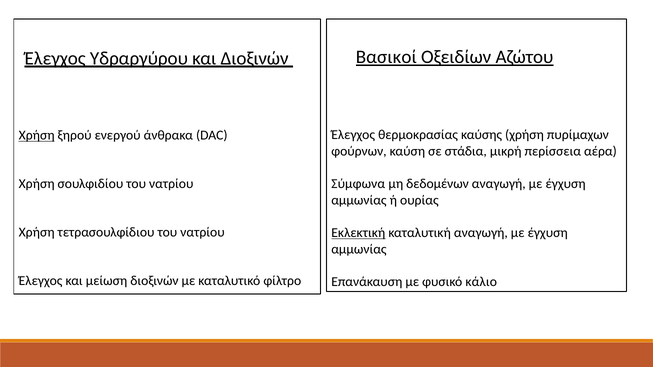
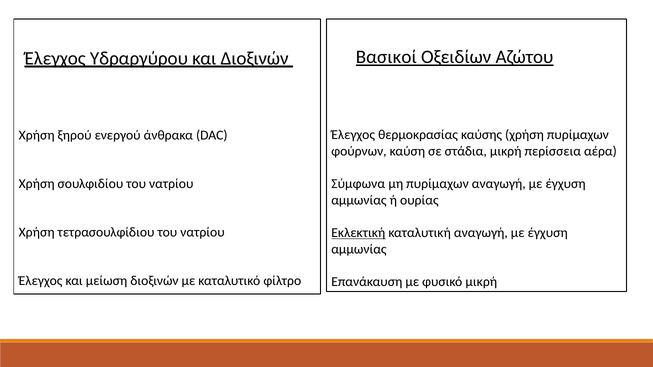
Χρήση underline: present -> none (37, 136)
μη δεδομένων: δεδομένων -> πυρίμαχων (437, 184)
φυσικό κάλιο: κάλιο -> μικρή (481, 282)
